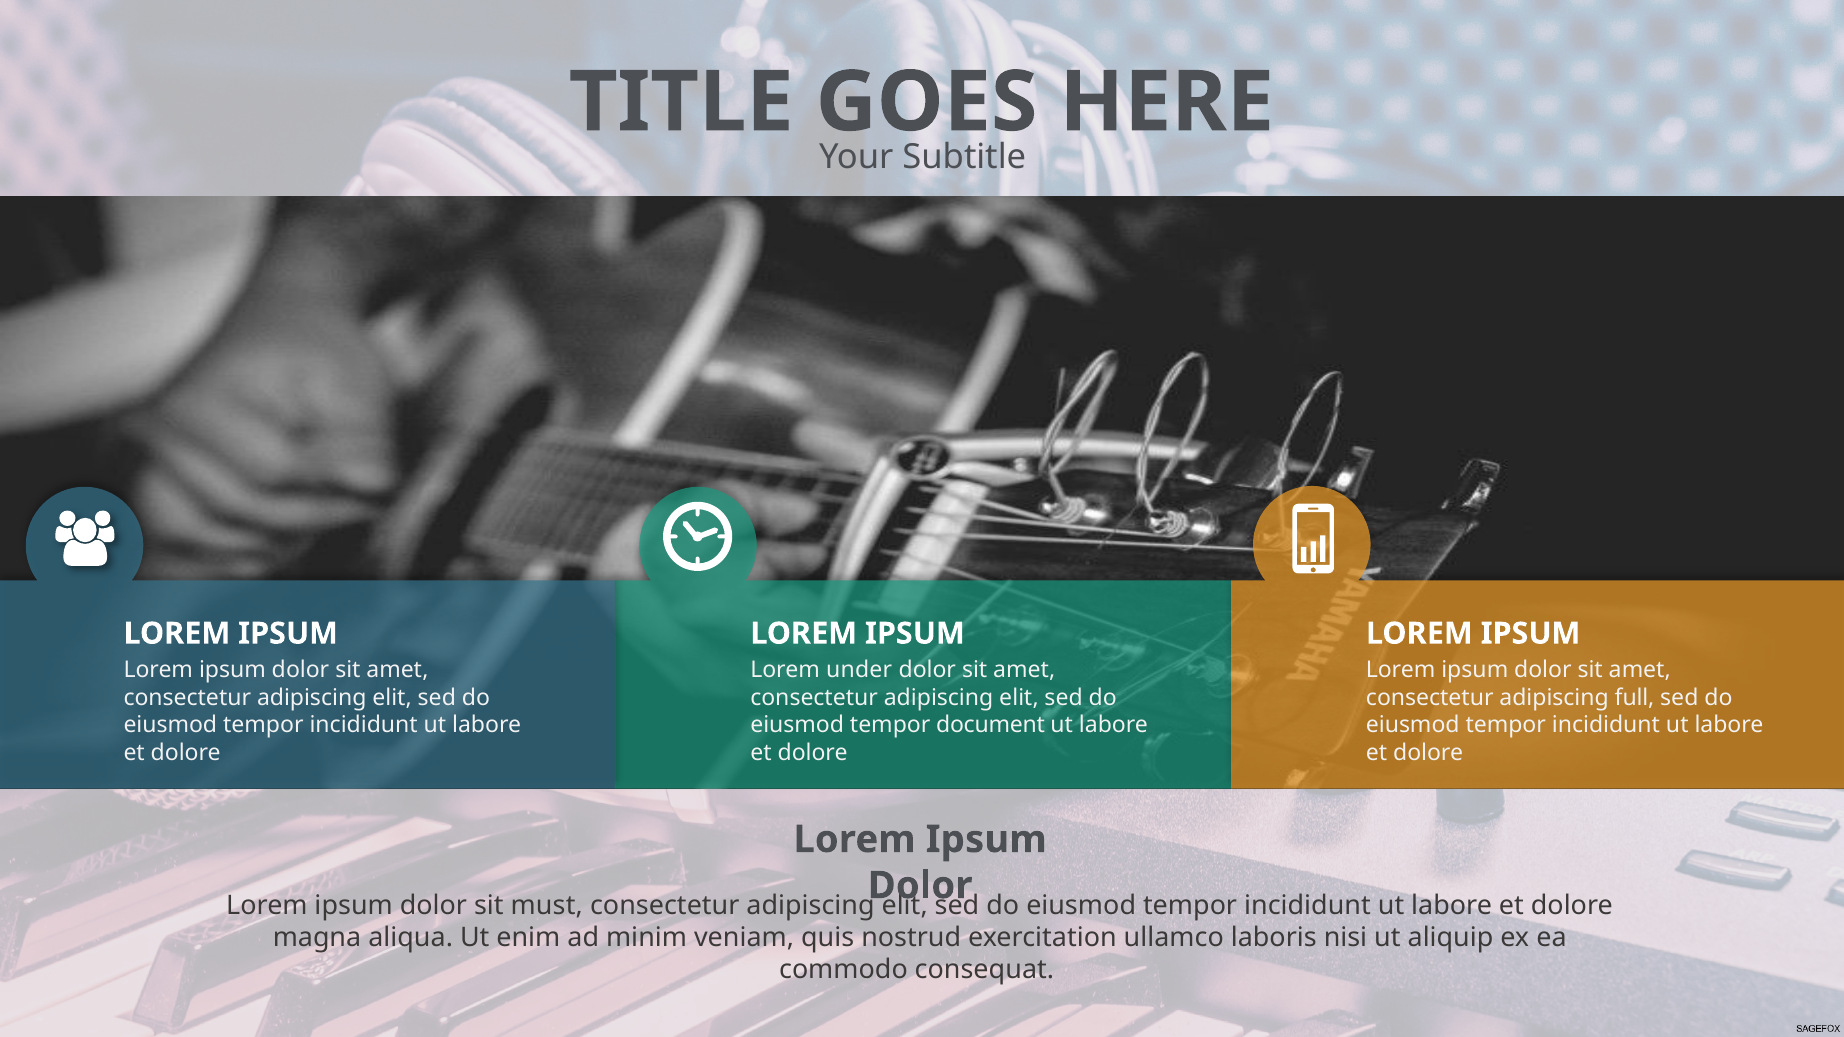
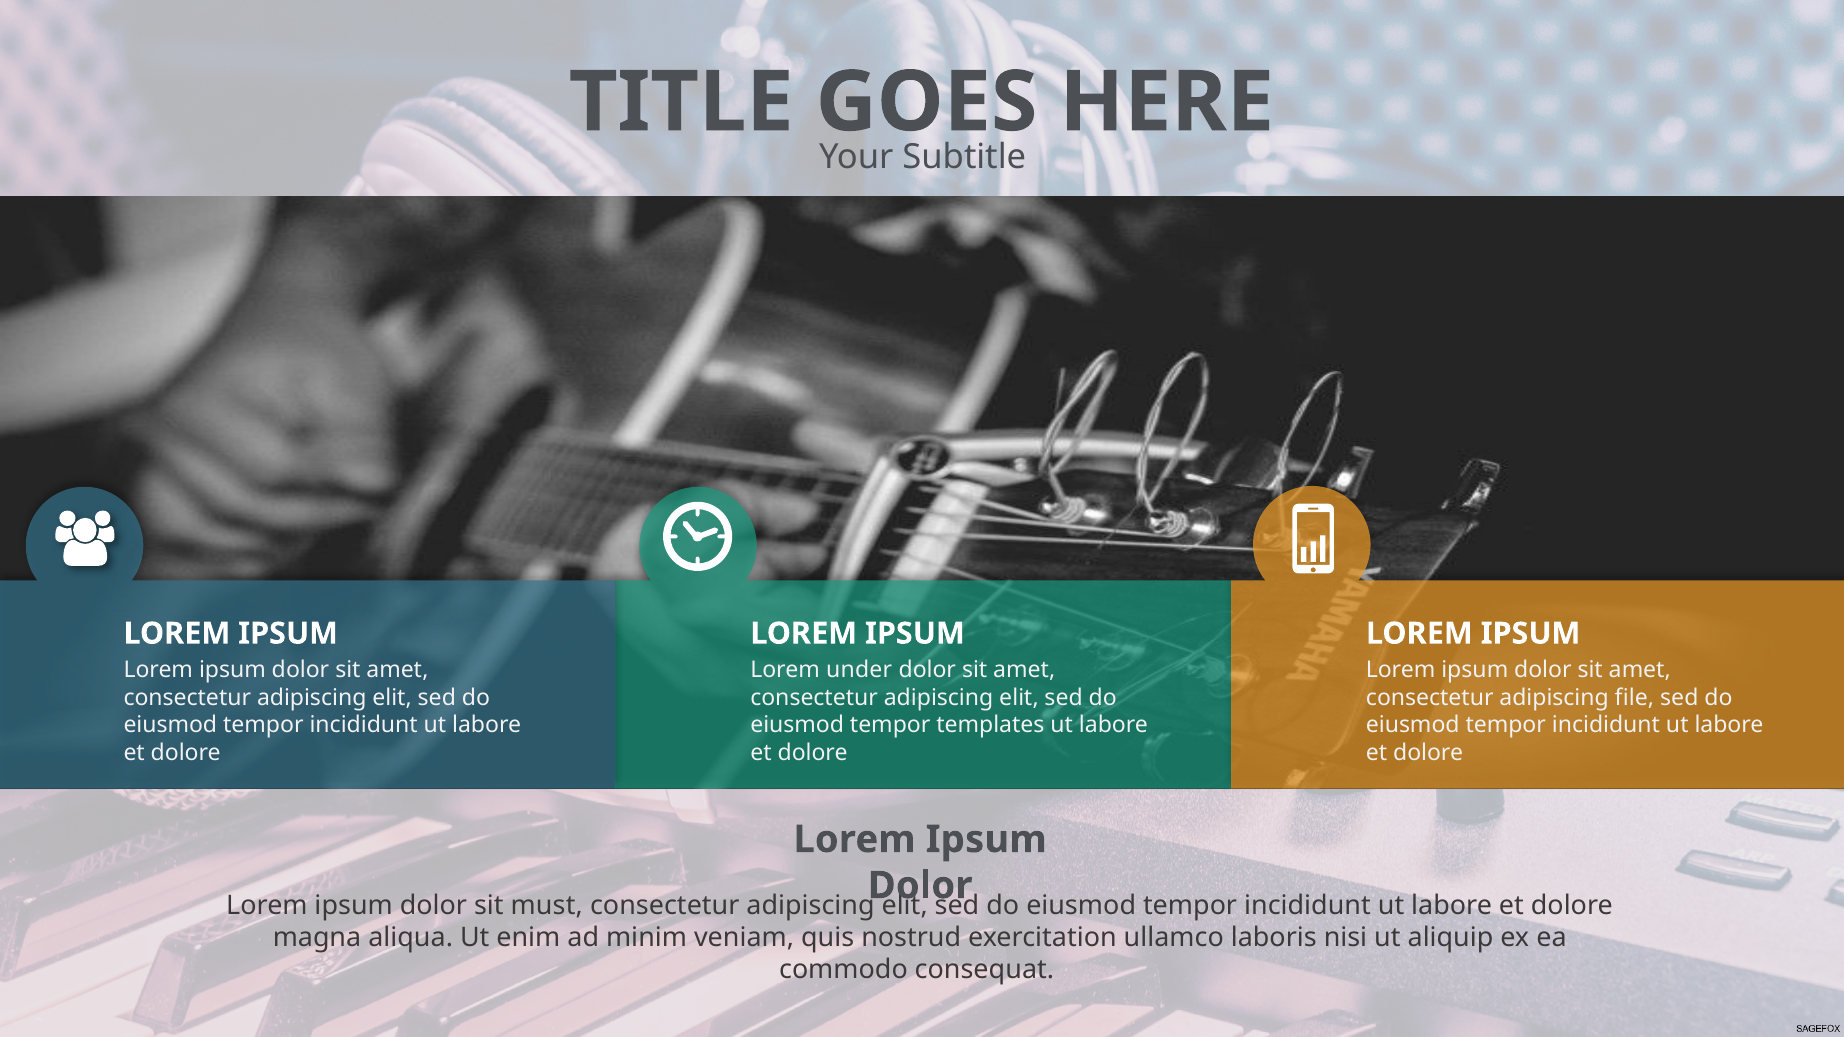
full: full -> file (1634, 698)
document: document -> templates (990, 725)
